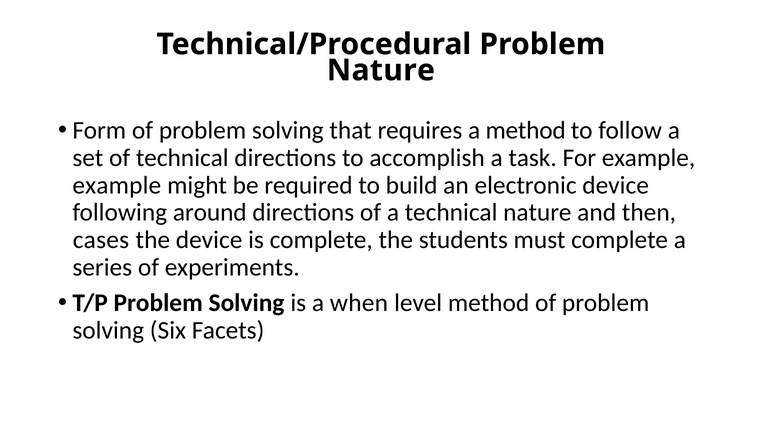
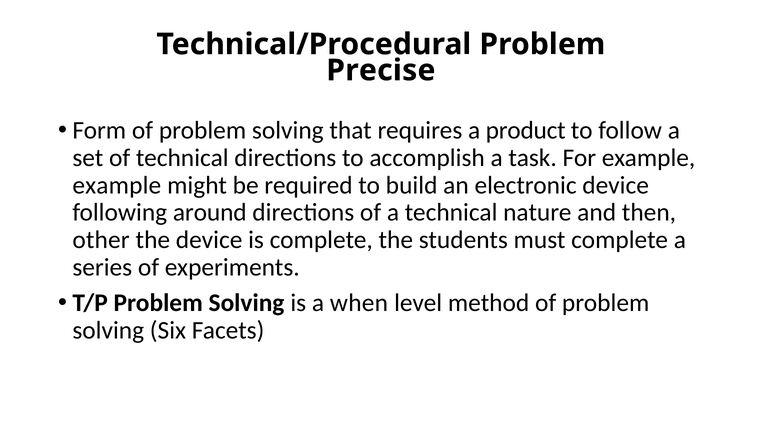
Nature: Nature -> Precise (381, 70)
a method: method -> product (526, 131)
cases: cases -> other (101, 240)
